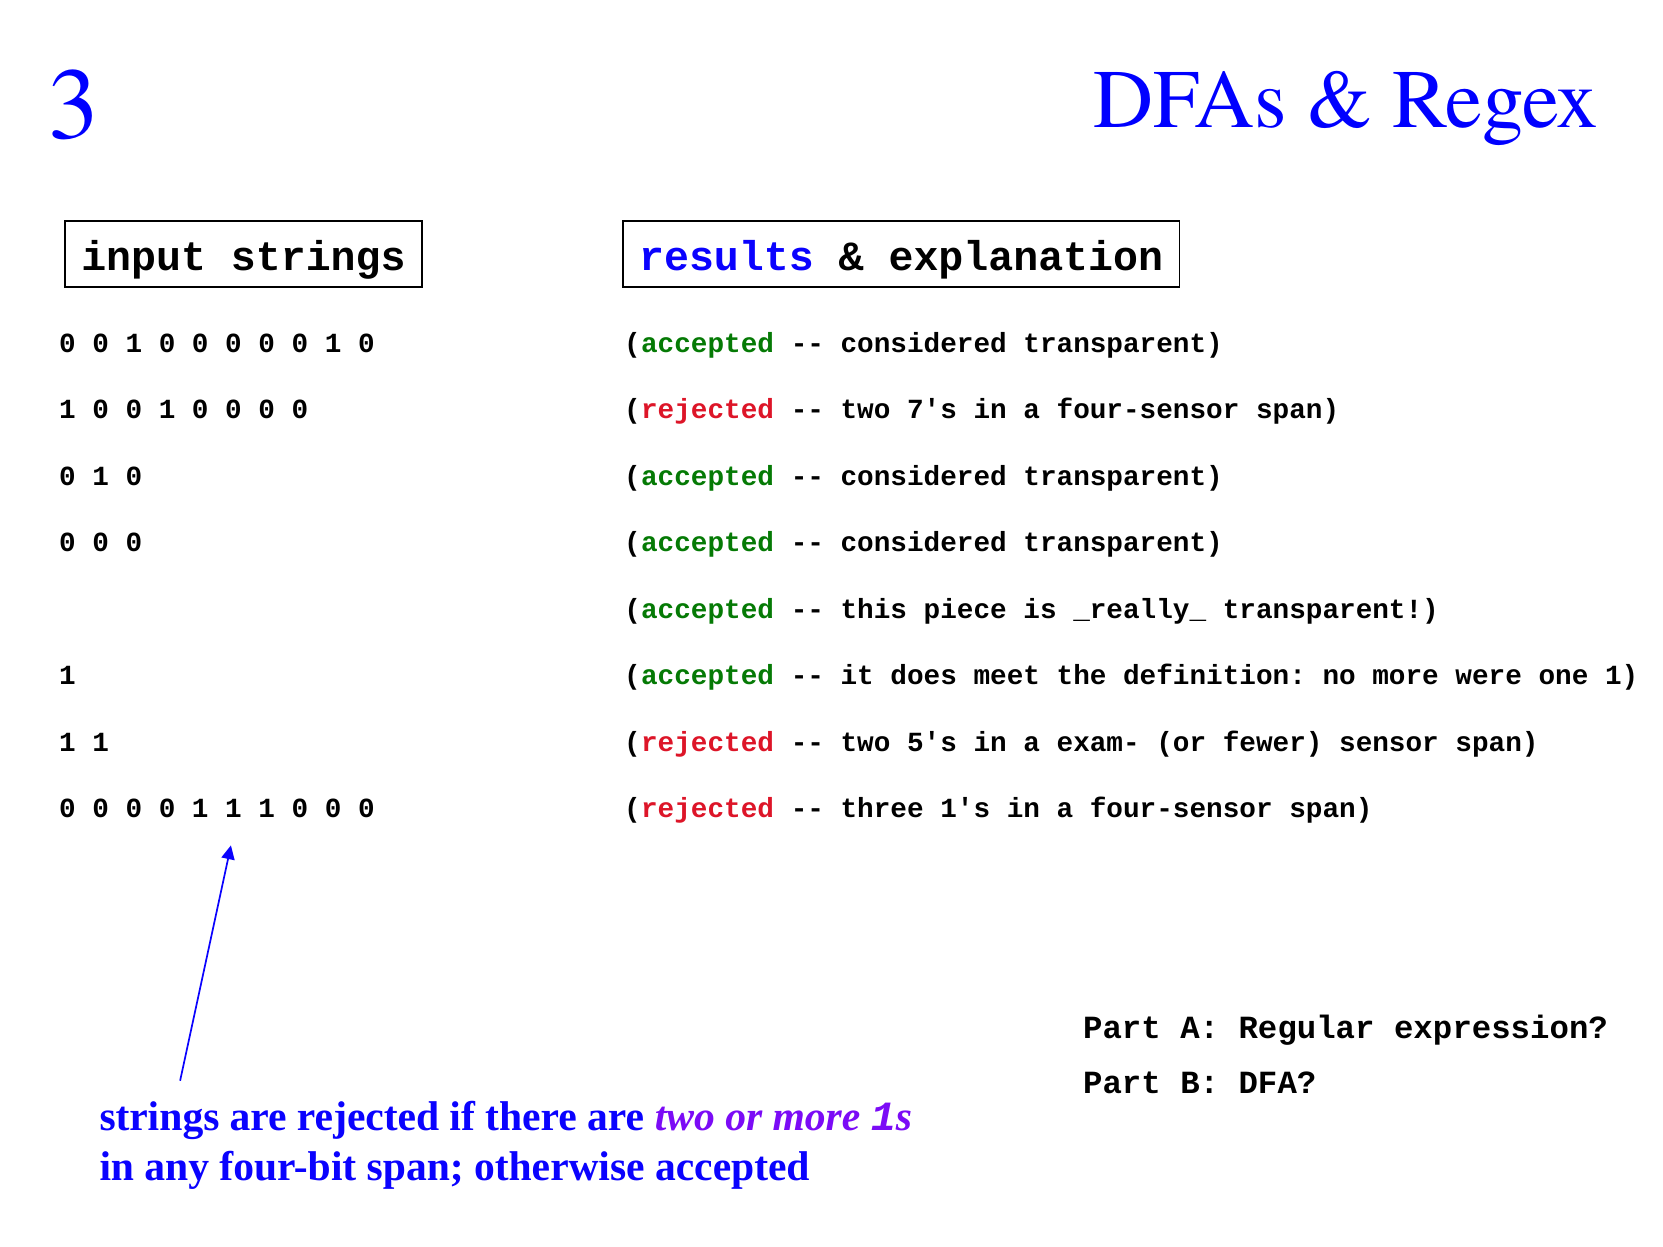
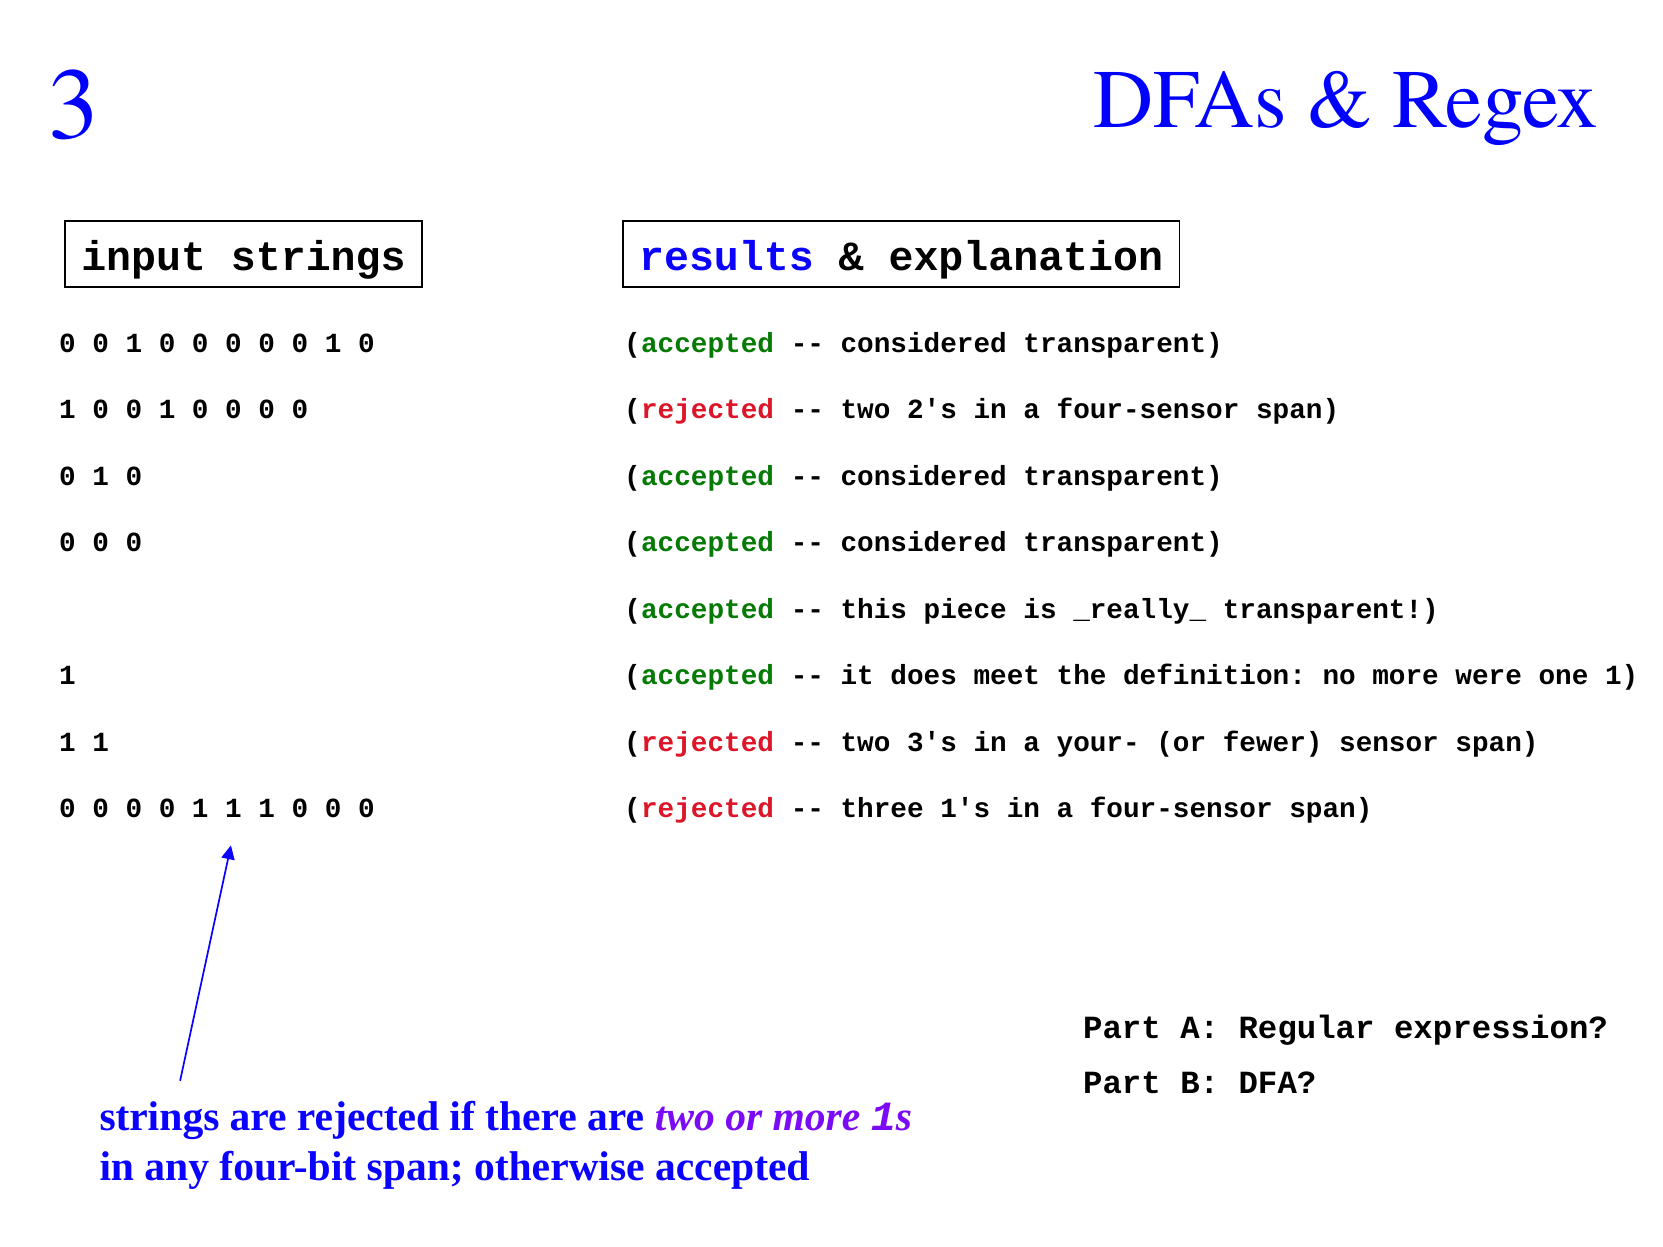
7's: 7's -> 2's (932, 410)
5's: 5's -> 3's (932, 742)
exam-: exam- -> your- (1098, 742)
